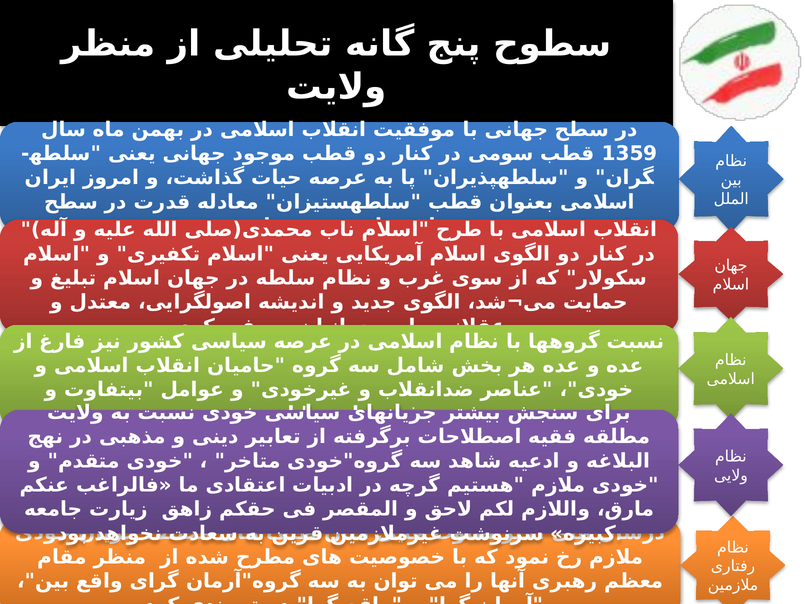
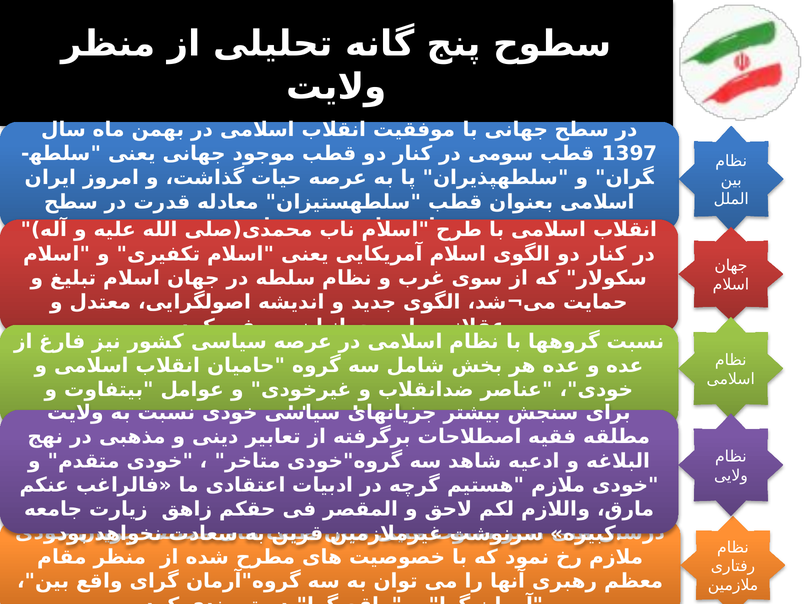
1359: 1359 -> 1397 (630, 154)
